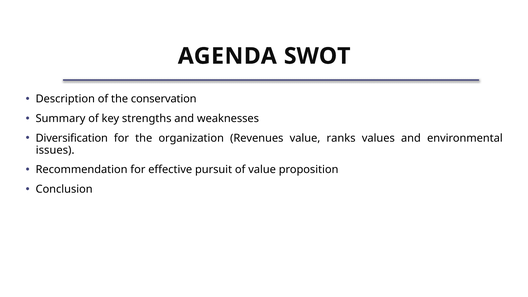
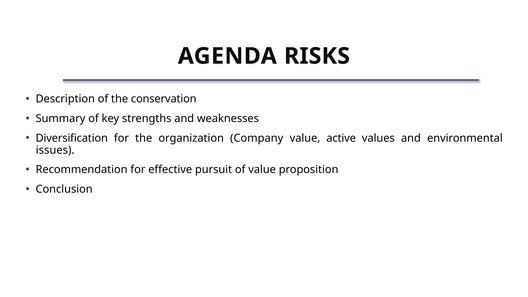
SWOT: SWOT -> RISKS (317, 56)
Revenues: Revenues -> Company (257, 138)
ranks: ranks -> active (341, 138)
